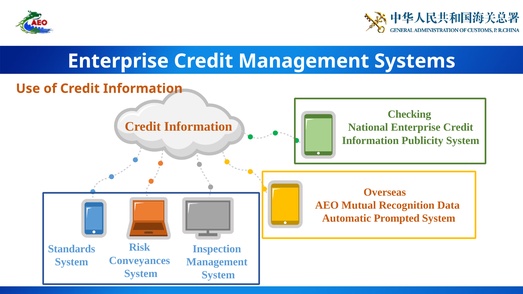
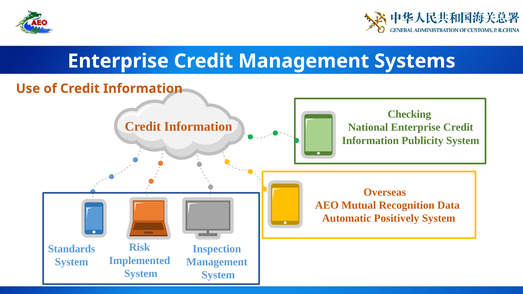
Prompted: Prompted -> Positively (397, 218)
Conveyances: Conveyances -> Implemented (140, 261)
